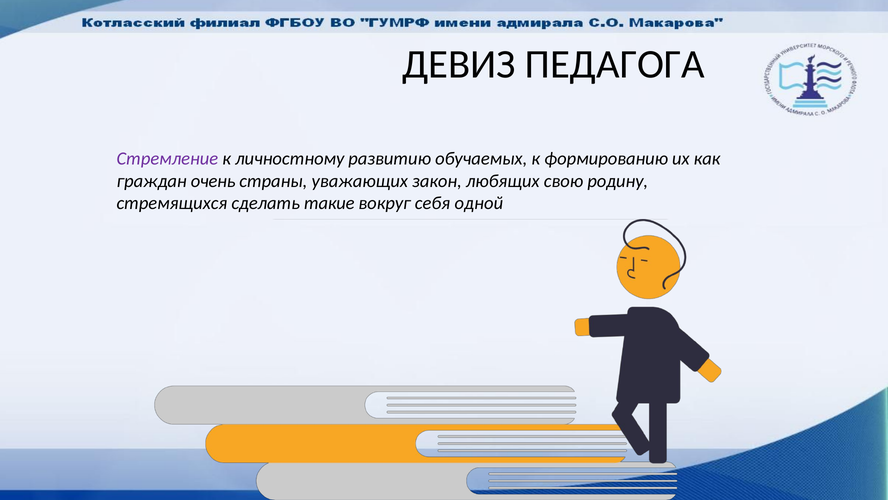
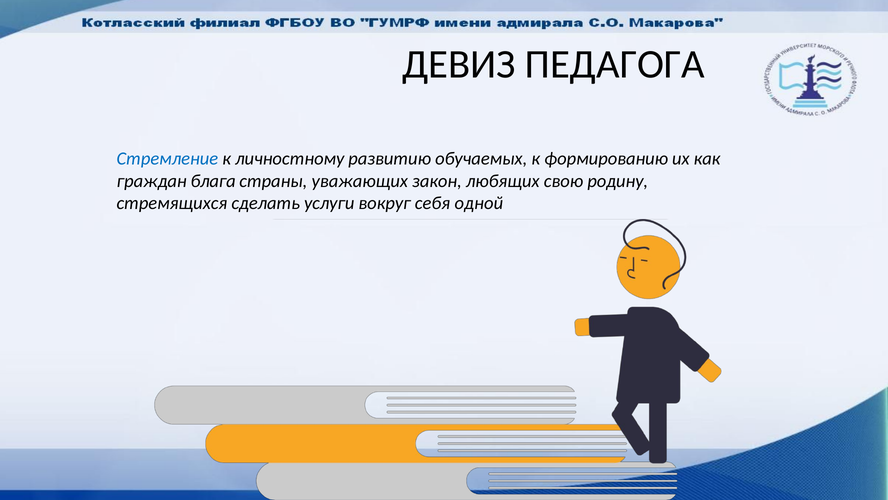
Стремление colour: purple -> blue (167, 159)
очень: очень -> блага (213, 181)
такие: такие -> услуги (329, 203)
